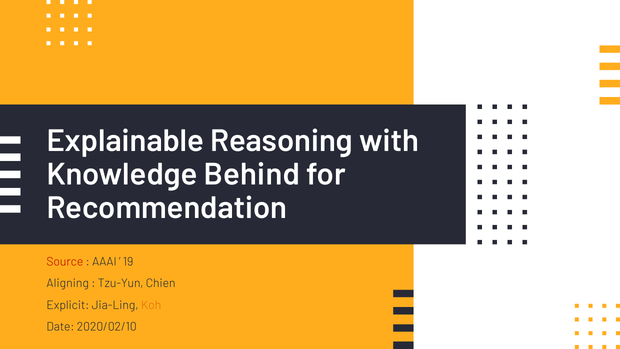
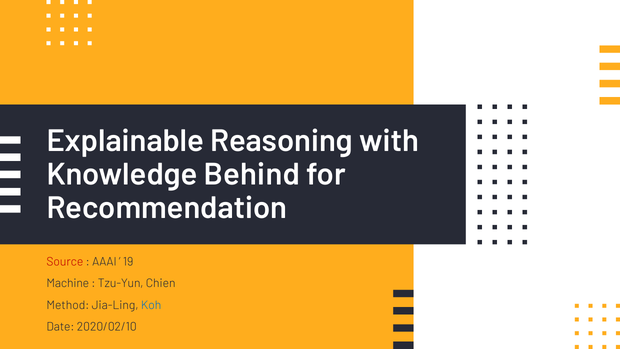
Aligning: Aligning -> Machine (68, 283)
Explicit: Explicit -> Method (68, 305)
Koh colour: orange -> blue (151, 305)
